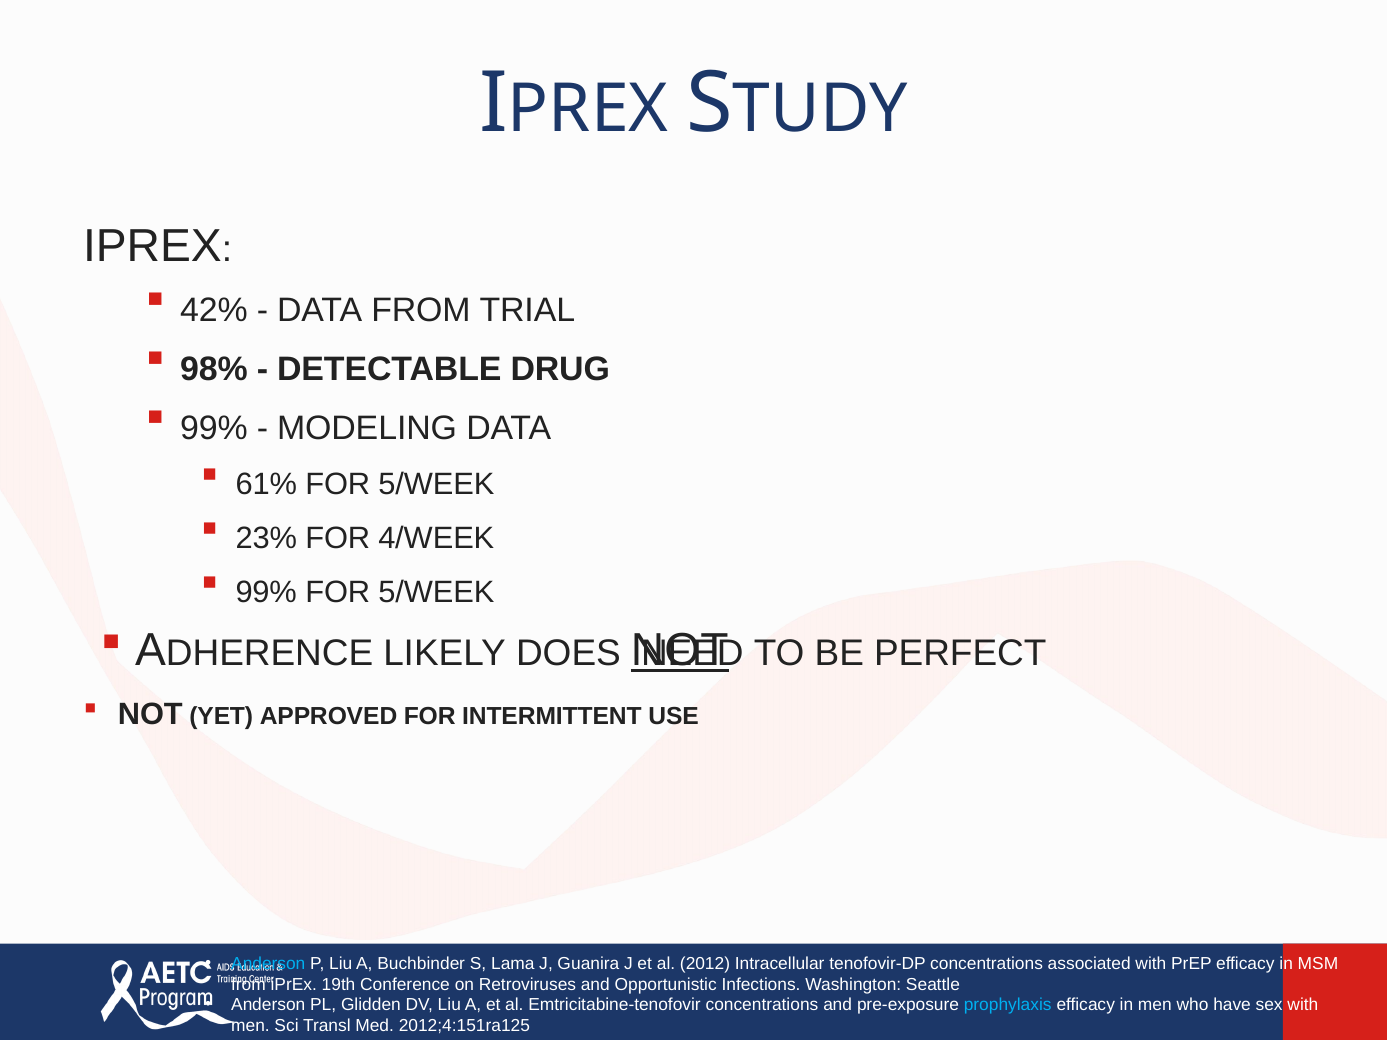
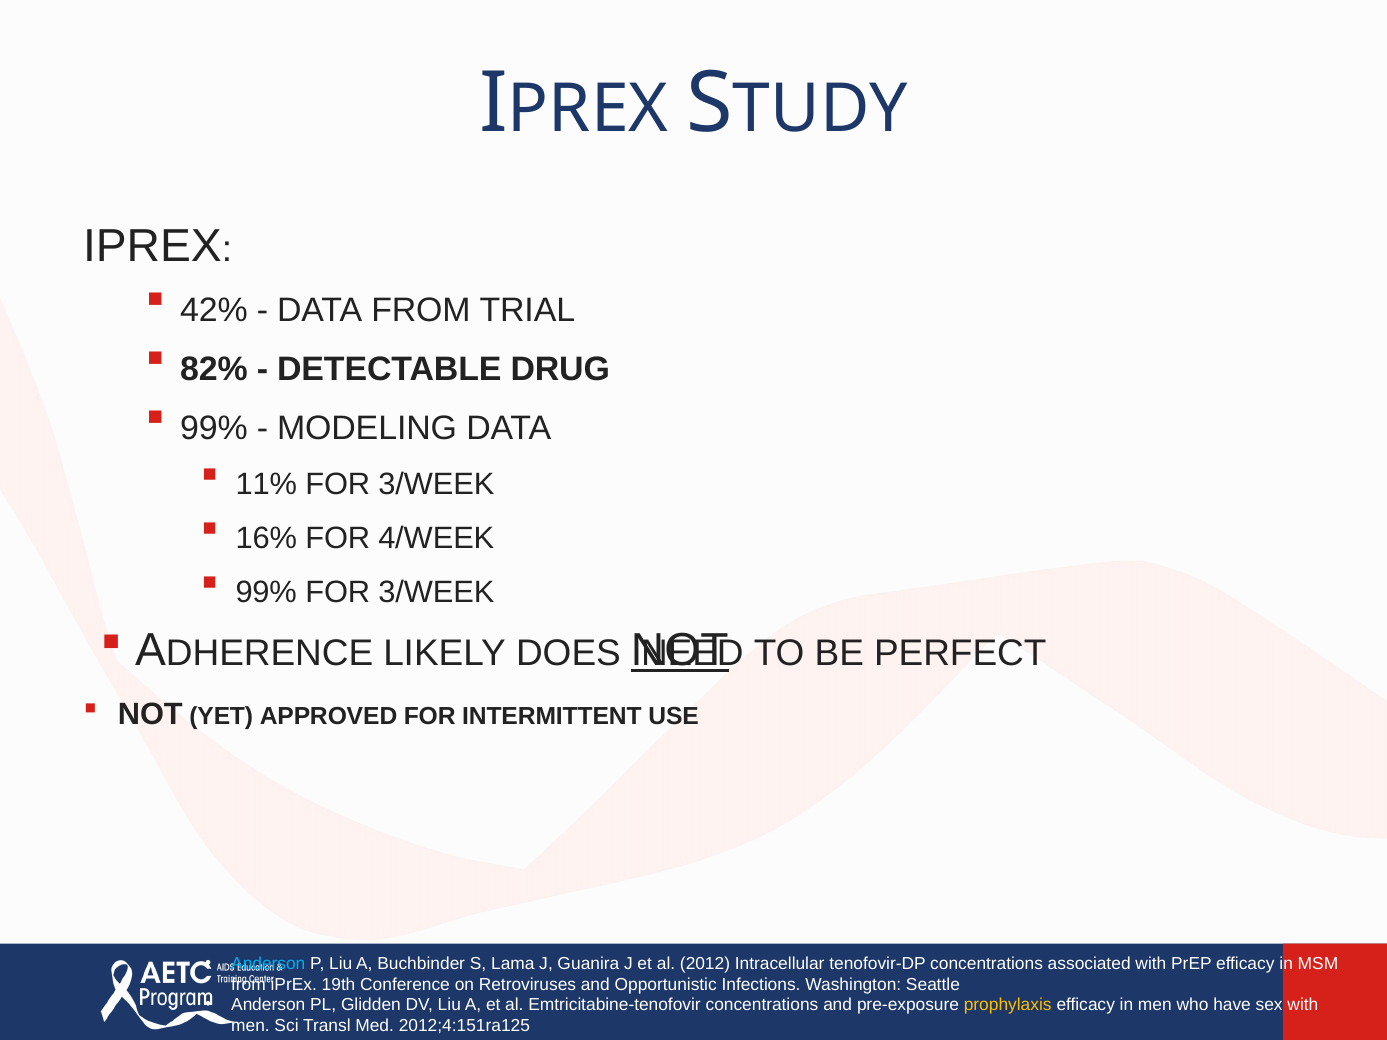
98%: 98% -> 82% (214, 369)
61%: 61% -> 11% (266, 484)
5/WEEK: 5/WEEK -> 3/WEEK (436, 484)
23%: 23% -> 16% (266, 538)
99% FOR 5/WEEK: 5/WEEK -> 3/WEEK (436, 592)
prophylaxis colour: light blue -> yellow (1008, 1005)
